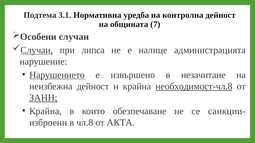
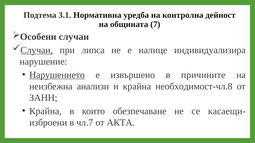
администрацията: администрацията -> индивидуализира (210, 50)
незачитане: незачитане -> причините (203, 75)
неизбежна дейност: дейност -> анализи (93, 87)
необходимост-чл.8 underline: present -> none (194, 87)
ЗАНН underline: present -> none (43, 98)
санкции-: санкции- -> касаещи- (227, 111)
чл.8: чл.8 -> чл.7 (85, 123)
